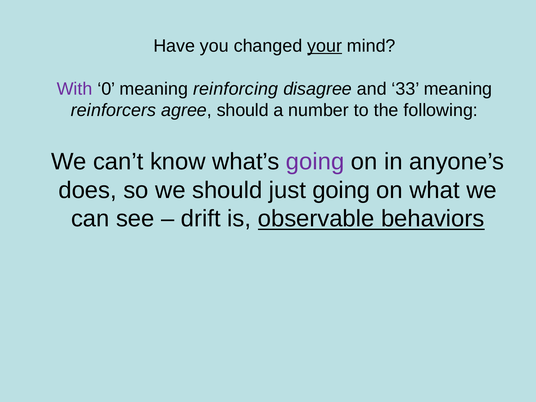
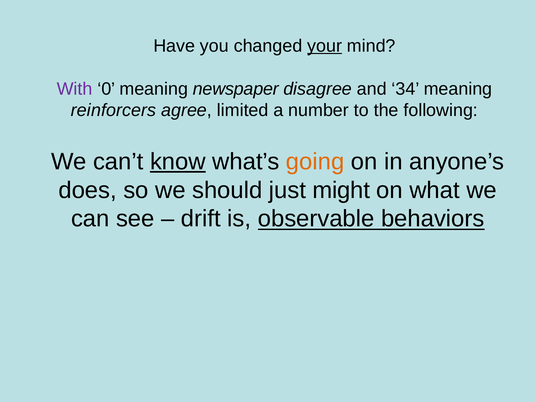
reinforcing: reinforcing -> newspaper (236, 89)
33: 33 -> 34 (406, 89)
agree should: should -> limited (243, 110)
know underline: none -> present (178, 162)
going colour: purple -> orange (315, 162)
just going: going -> might (341, 190)
